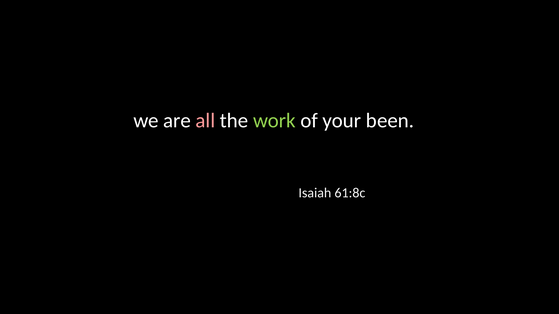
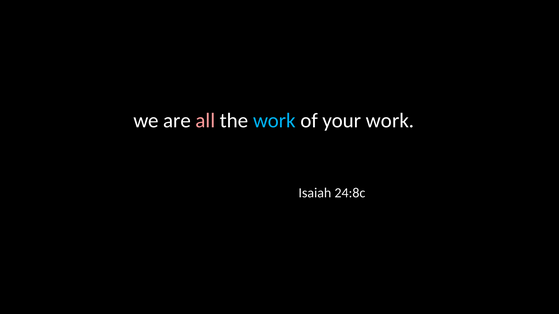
work colour: light green -> light blue (274, 121)
your been: been -> work (390, 121)
61:8c: 61:8c -> 24:8c (350, 193)
